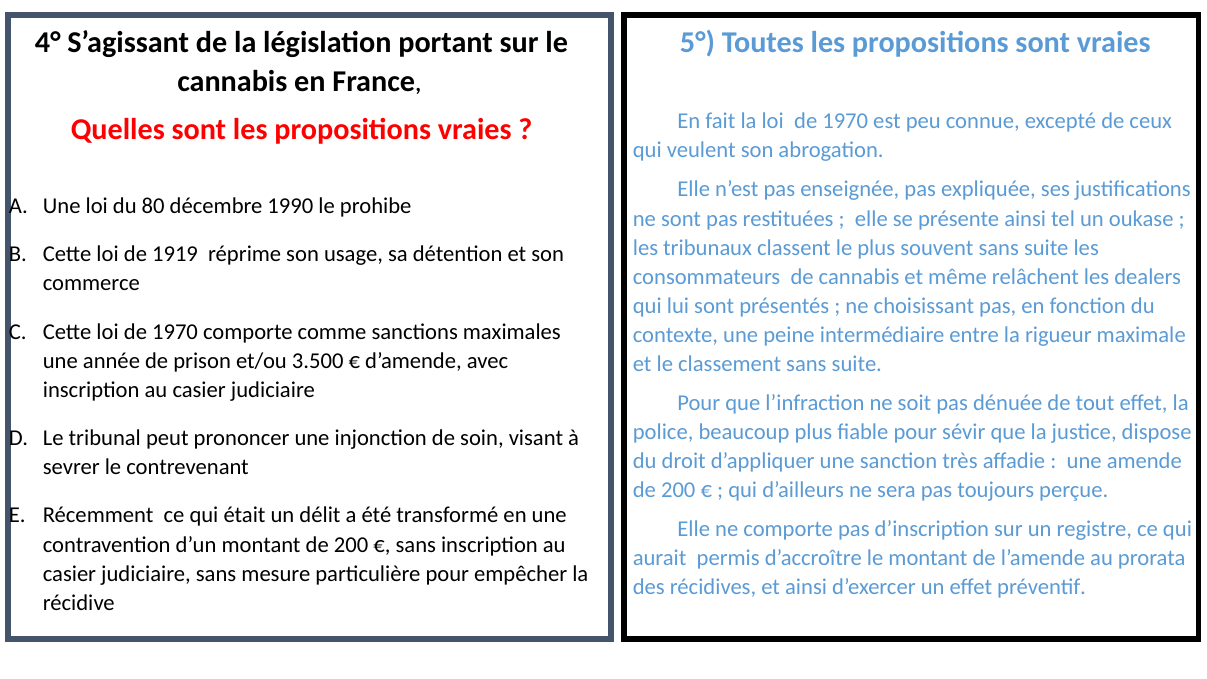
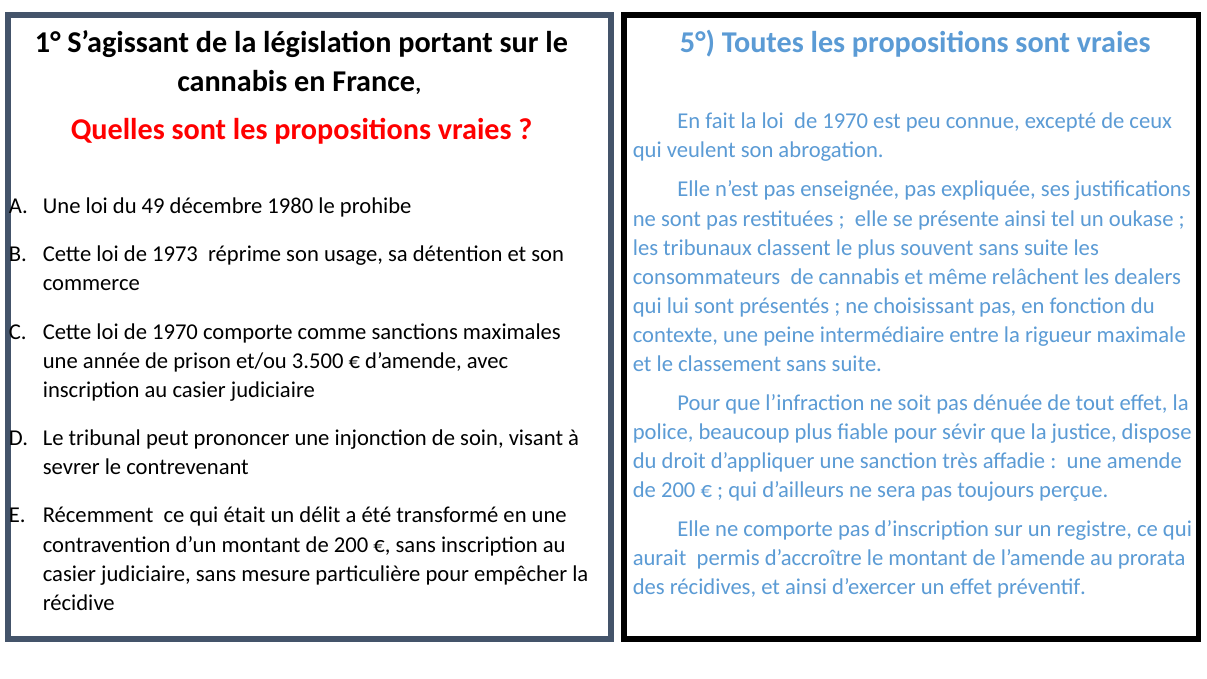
4°: 4° -> 1° (48, 42)
80: 80 -> 49 (153, 206)
1990: 1990 -> 1980 (290, 206)
1919: 1919 -> 1973 (175, 254)
